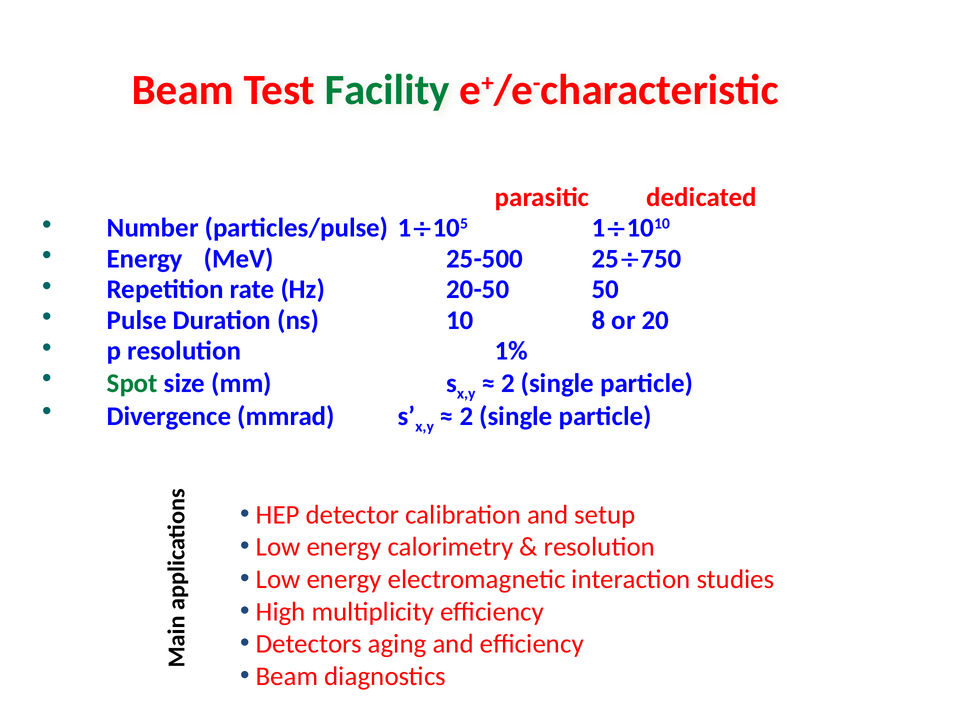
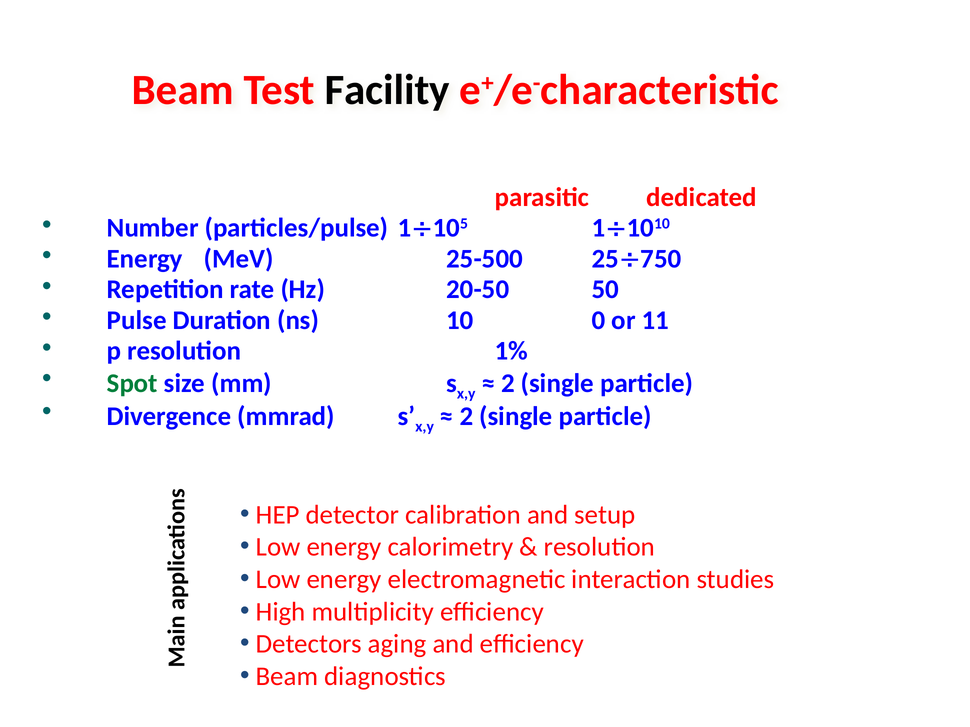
Facility colour: green -> black (387, 90)
8: 8 -> 0 (599, 320)
20: 20 -> 11 (655, 320)
